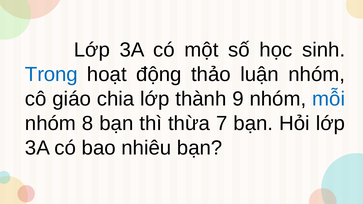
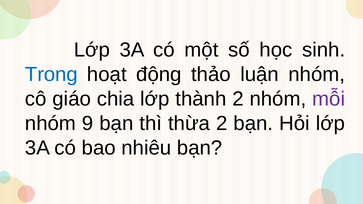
thành 9: 9 -> 2 (238, 99)
mỗi colour: blue -> purple (329, 99)
8: 8 -> 9 (88, 123)
thừa 7: 7 -> 2 (222, 123)
